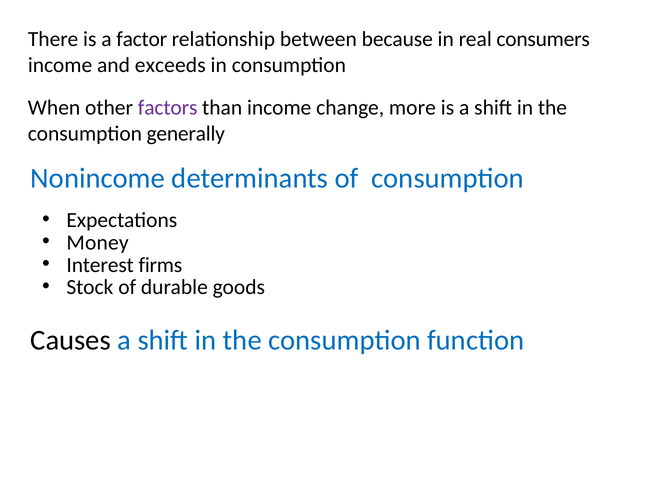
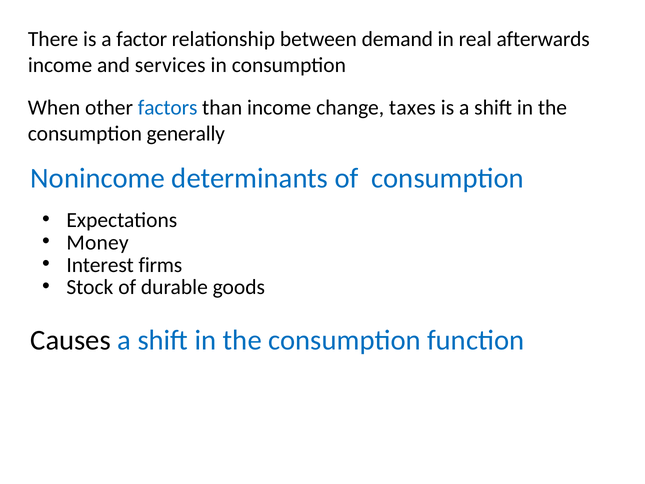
because: because -> demand (397, 39)
consumers: consumers -> afterwards (543, 39)
exceeds: exceeds -> services (170, 65)
factors colour: purple -> blue (168, 108)
more: more -> taxes (412, 108)
